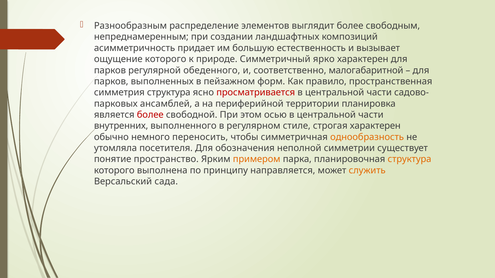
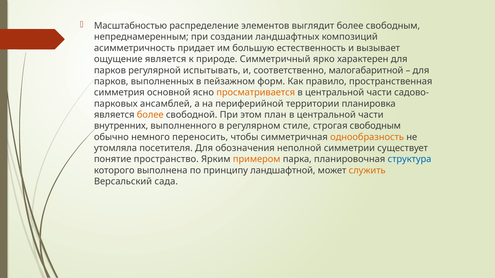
Разнообразным: Разнообразным -> Масштабностью (131, 26)
ощущение которого: которого -> является (166, 59)
обеденного: обеденного -> испытывать (212, 70)
симметрия структура: структура -> основной (169, 93)
просматривается colour: red -> orange (256, 93)
более colour: red -> orange (150, 115)
осью: осью -> план (275, 115)
строгая характерен: характерен -> свободным (375, 126)
структура colour: orange -> blue (410, 159)
направляется: направляется -> ландшафтной (283, 171)
